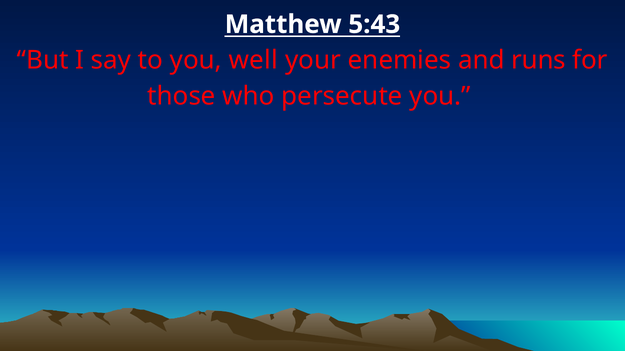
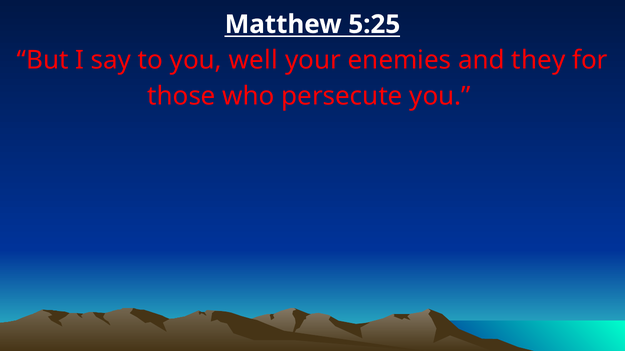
5:43: 5:43 -> 5:25 (374, 24)
runs: runs -> they (538, 60)
